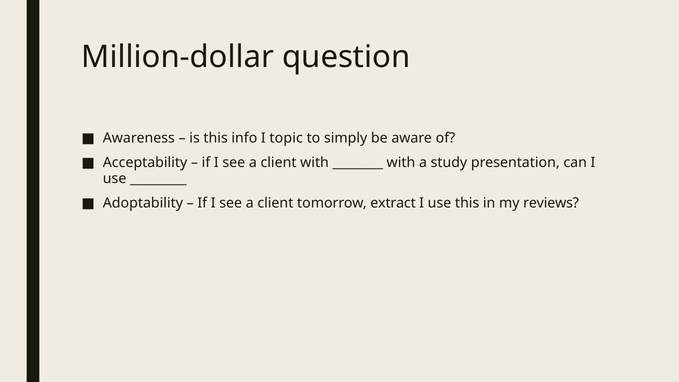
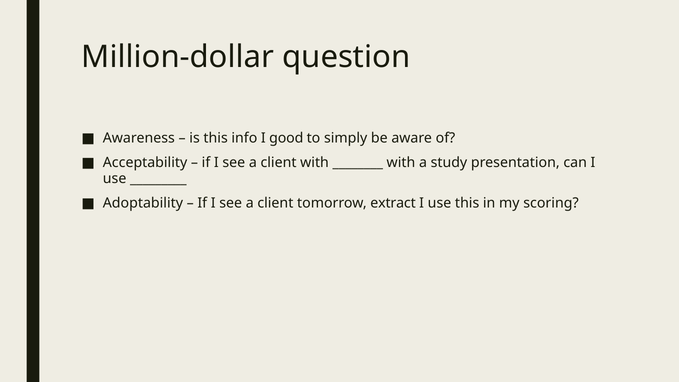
topic: topic -> good (286, 138)
reviews: reviews -> scoring (551, 203)
